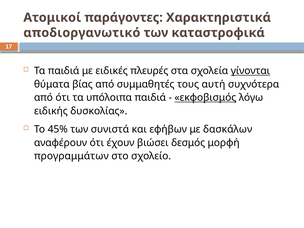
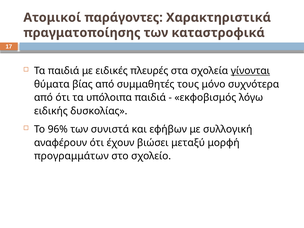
αποδιοργανωτικό: αποδιοργανωτικό -> πραγματοποίησης (82, 33)
αυτή: αυτή -> μόνο (213, 84)
εκφοβισμός underline: present -> none (205, 98)
45%: 45% -> 96% (58, 129)
δασκάλων: δασκάλων -> συλλογική (228, 129)
δεσμός: δεσμός -> μεταξύ (188, 143)
